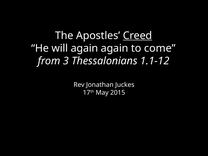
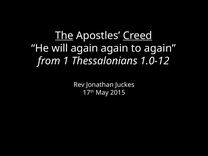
The underline: none -> present (64, 36)
to come: come -> again (160, 48)
3: 3 -> 1 (66, 61)
1.1-12: 1.1-12 -> 1.0-12 (155, 61)
